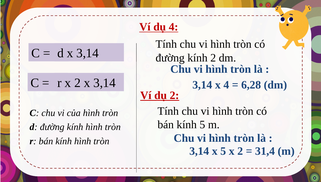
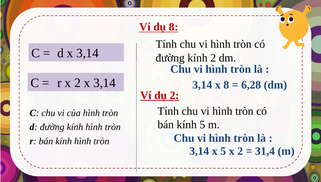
dụ 4: 4 -> 8 (174, 27)
x 4: 4 -> 8 (226, 85)
